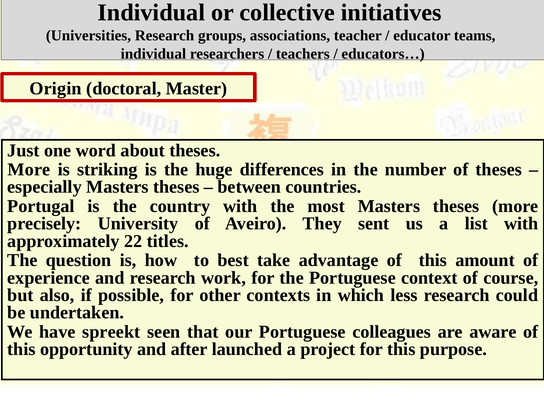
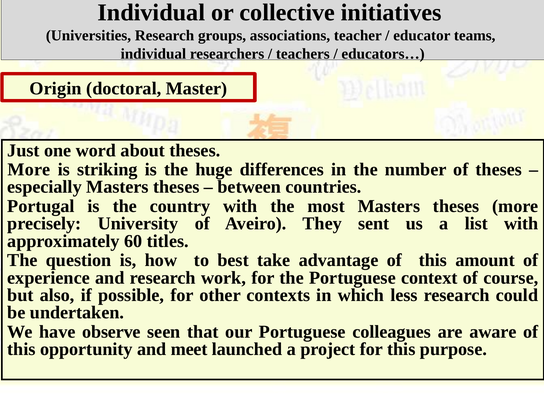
22: 22 -> 60 (133, 241)
spreekt: spreekt -> observe (111, 332)
after: after -> meet (189, 349)
